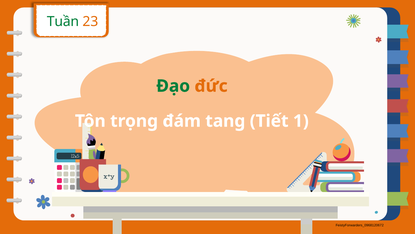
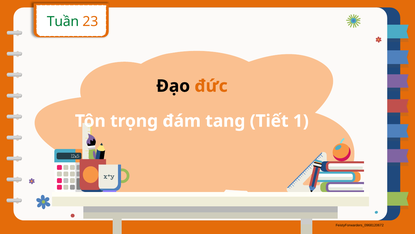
Đạo colour: green -> black (173, 86)
